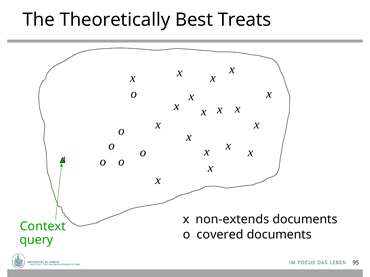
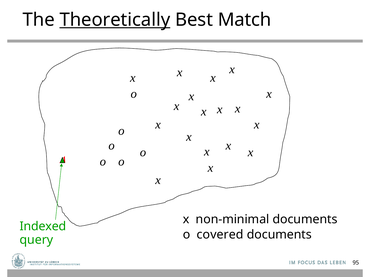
Theoretically underline: none -> present (115, 20)
Treats: Treats -> Match (245, 20)
non-extends: non-extends -> non-minimal (233, 220)
Context: Context -> Indexed (43, 227)
